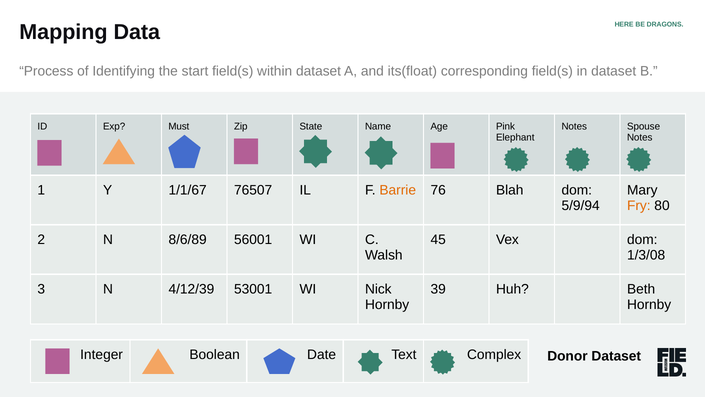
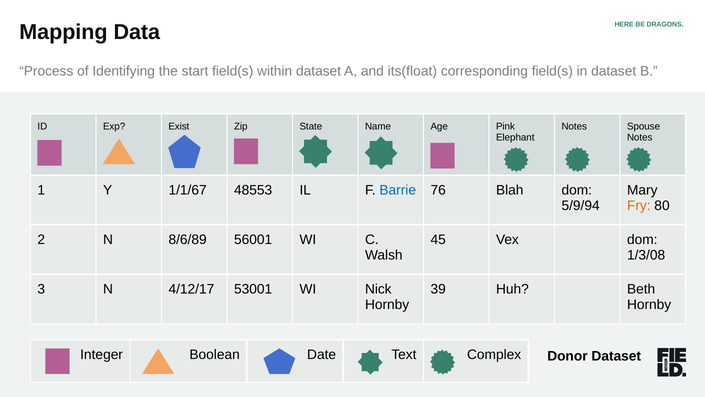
Must: Must -> Exist (179, 126)
76507: 76507 -> 48553 (253, 190)
Barrie colour: orange -> blue (398, 190)
4/12/39: 4/12/39 -> 4/12/17 (191, 289)
